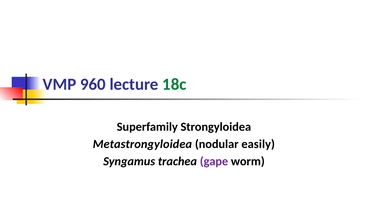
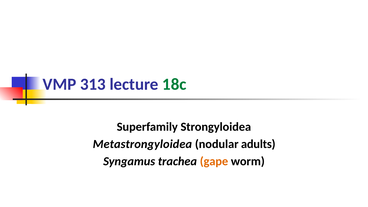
960: 960 -> 313 (93, 84)
easily: easily -> adults (258, 144)
gape colour: purple -> orange (214, 161)
